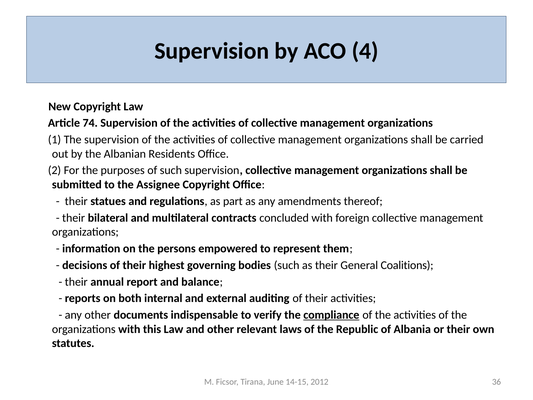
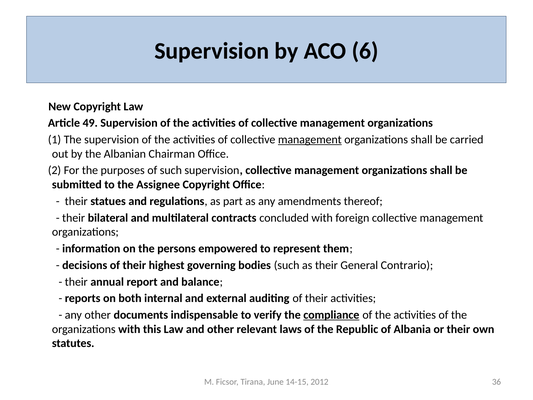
4: 4 -> 6 (365, 51)
74: 74 -> 49 (90, 123)
management underline: none -> present (310, 140)
Residents: Residents -> Chairman (172, 154)
Coalitions: Coalitions -> Contrario (407, 265)
